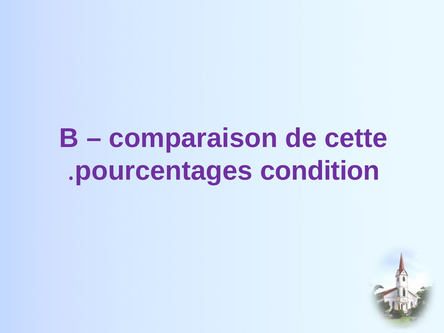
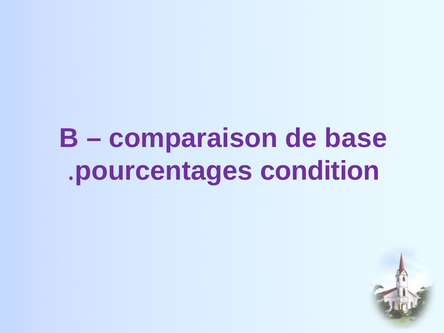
cette: cette -> base (356, 138)
